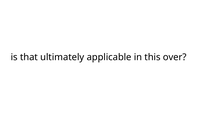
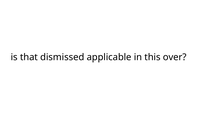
ultimately: ultimately -> dismissed (62, 57)
